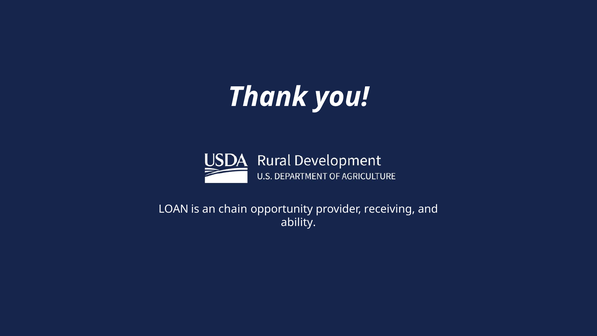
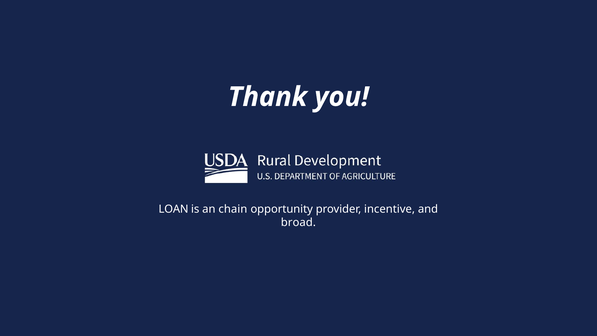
receiving: receiving -> incentive (390, 209)
ability: ability -> broad (298, 223)
